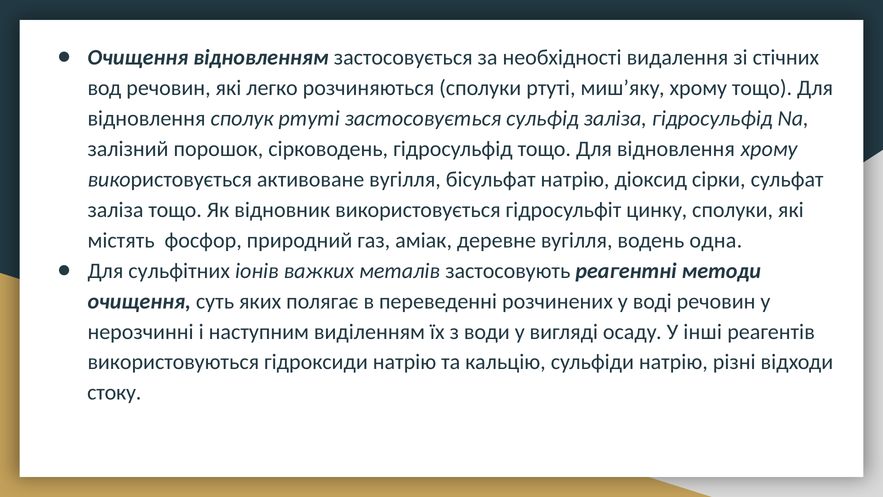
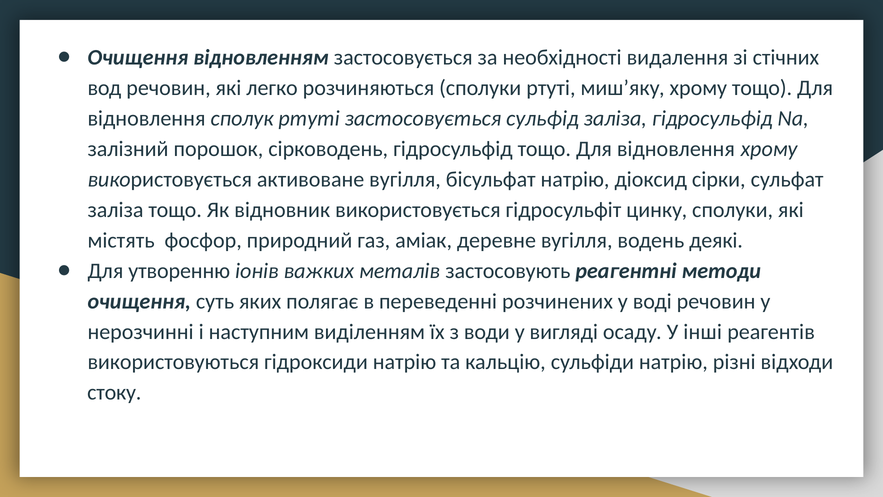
одна: одна -> деякі (716, 240)
сульфітних: сульфітних -> утворенню (179, 271)
